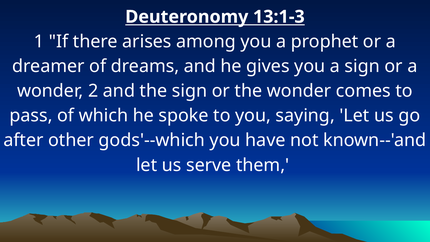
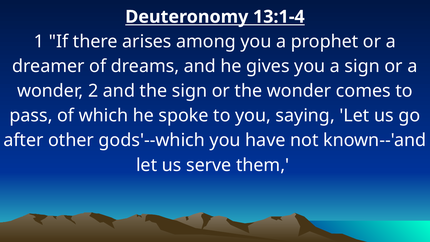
13:1-3: 13:1-3 -> 13:1-4 (279, 17)
